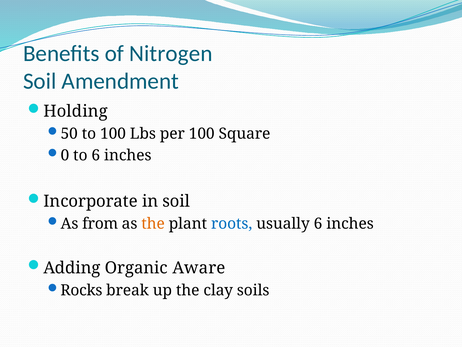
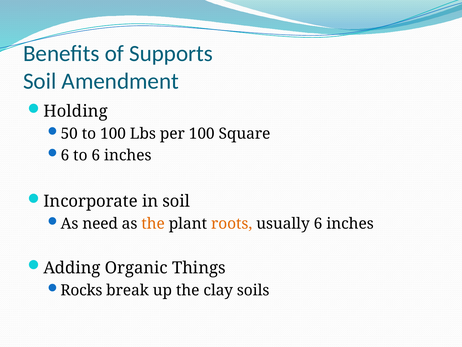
Nitrogen: Nitrogen -> Supports (171, 53)
0: 0 -> 6 (65, 155)
from: from -> need (100, 223)
roots colour: blue -> orange (232, 223)
Aware: Aware -> Things (199, 268)
